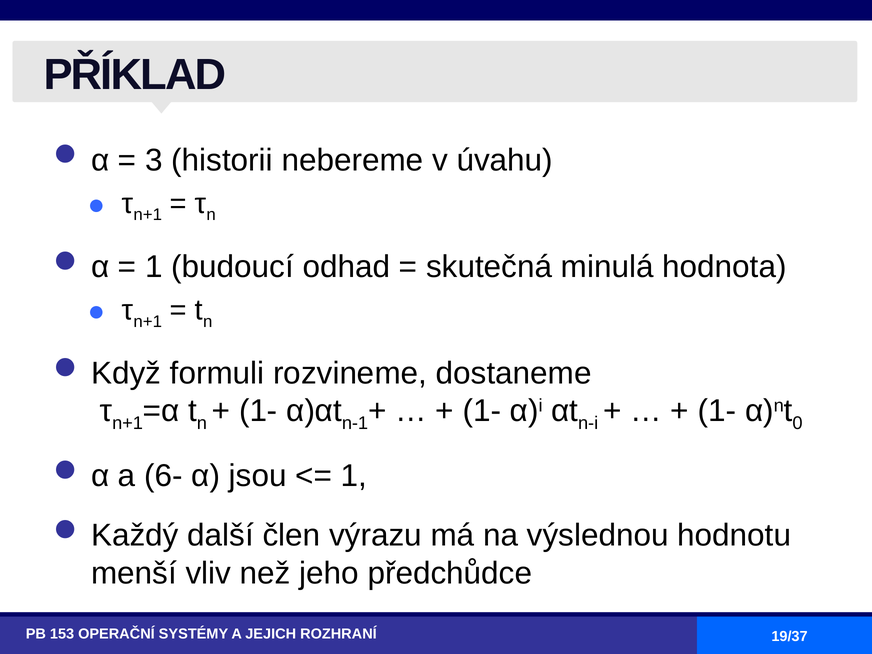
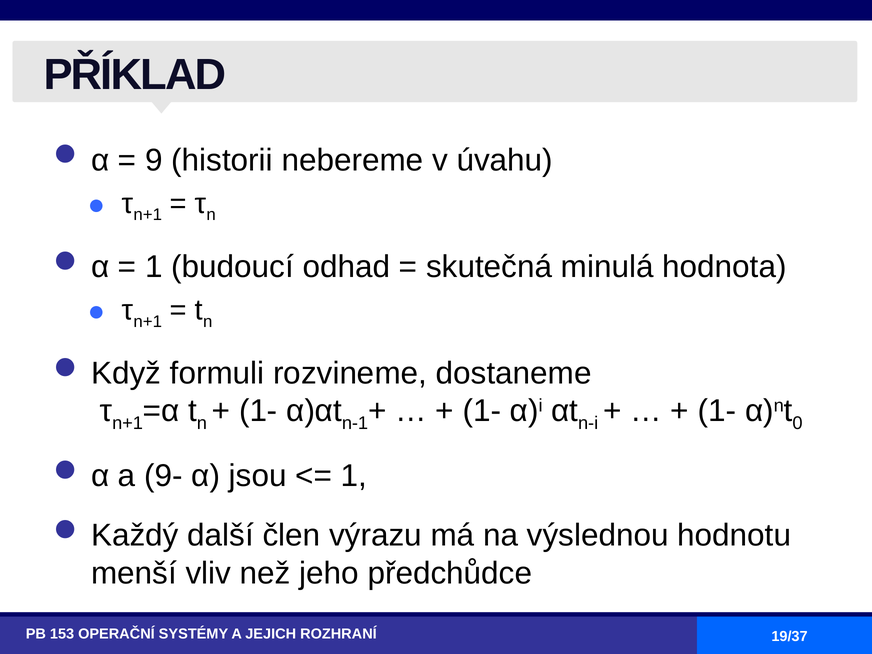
3: 3 -> 9 (154, 160)
6-: 6- -> 9- (163, 476)
